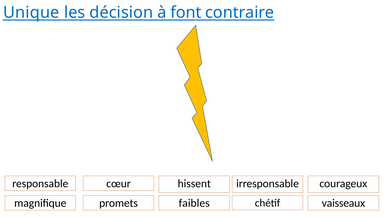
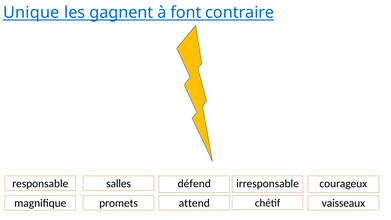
décision: décision -> gagnent (121, 13)
cœur: cœur -> salles (119, 183)
hissent: hissent -> défend (194, 183)
faibles: faibles -> attend (194, 203)
